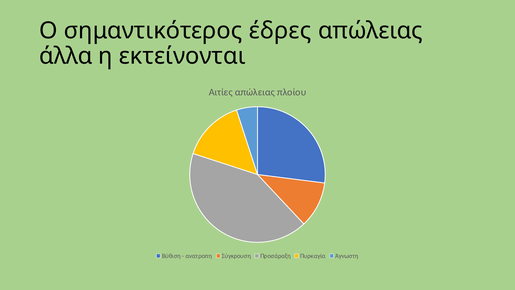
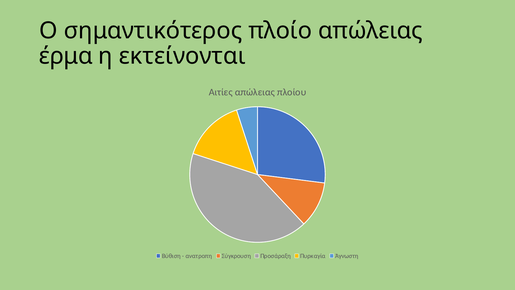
έδρες: έδρες -> πλοίο (280, 31)
άλλα: άλλα -> έρμα (66, 56)
